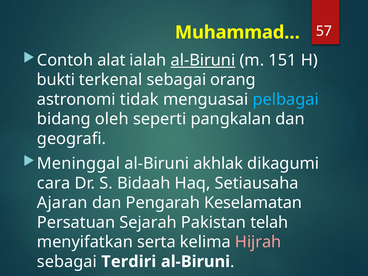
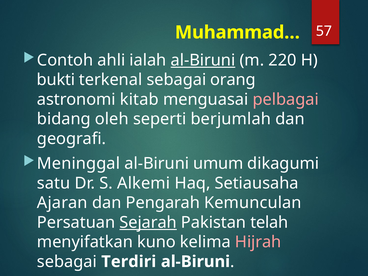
alat: alat -> ahli (111, 60)
151: 151 -> 220 (282, 60)
tidak: tidak -> kitab (139, 99)
pelbagai colour: light blue -> pink (286, 99)
pangkalan: pangkalan -> berjumlah (231, 119)
akhlak: akhlak -> umum (218, 163)
cara: cara -> satu (54, 183)
Bidaah: Bidaah -> Alkemi (144, 183)
Keselamatan: Keselamatan -> Kemunculan (253, 203)
Sejarah underline: none -> present (148, 222)
serta: serta -> kuno (156, 242)
